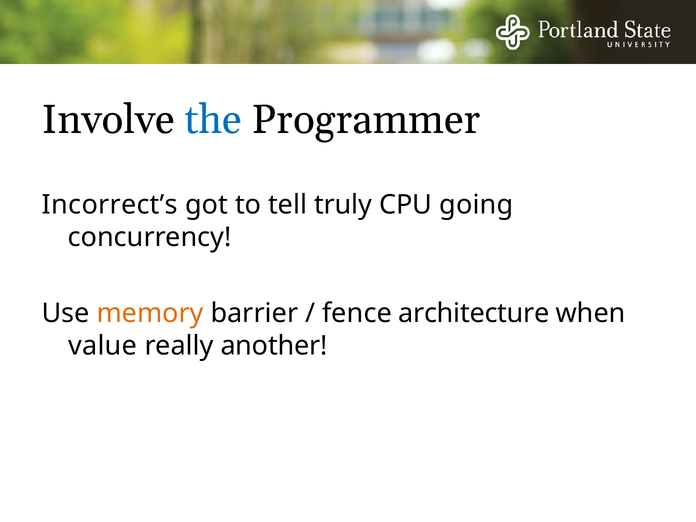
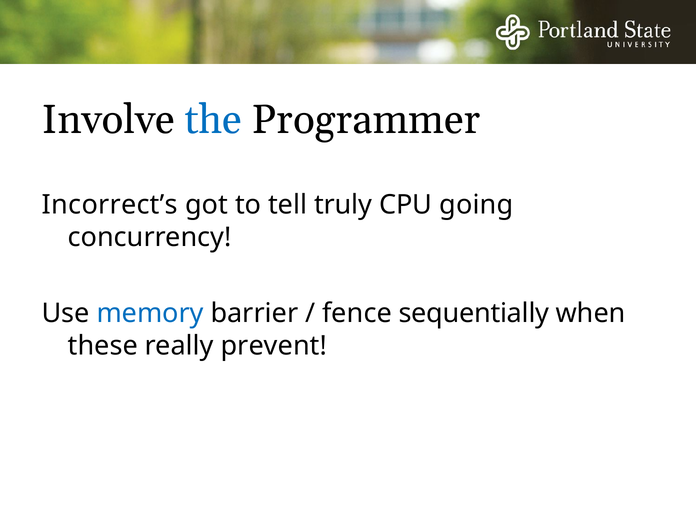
memory colour: orange -> blue (150, 313)
architecture: architecture -> sequentially (474, 313)
value: value -> these (103, 346)
another: another -> prevent (274, 346)
